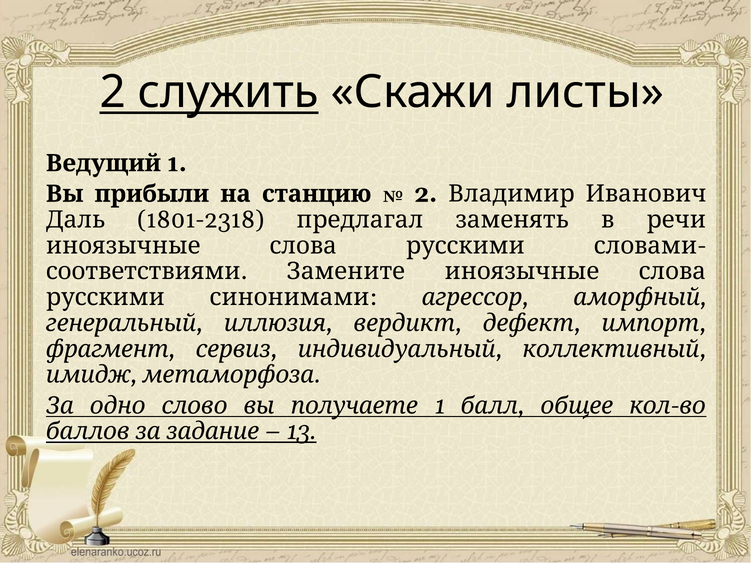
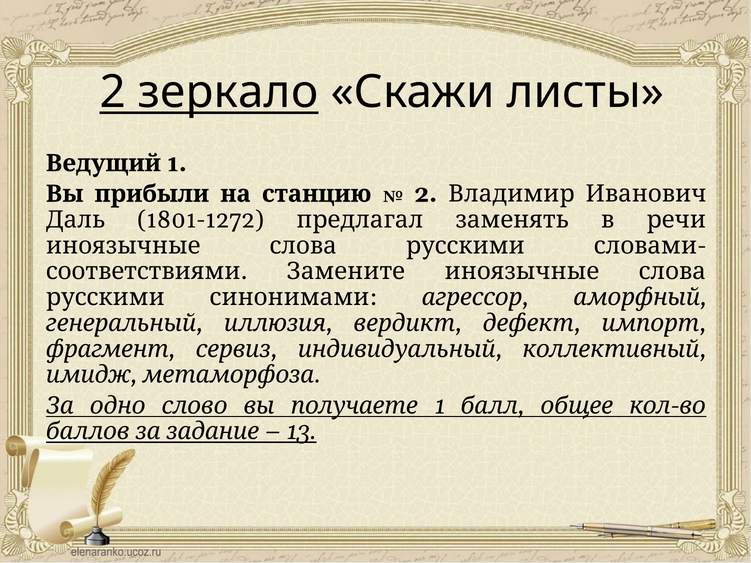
служить: служить -> зеркало (228, 92)
1801-2318: 1801-2318 -> 1801-1272 (201, 220)
